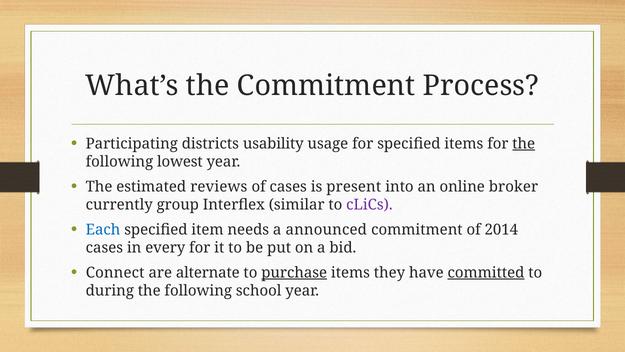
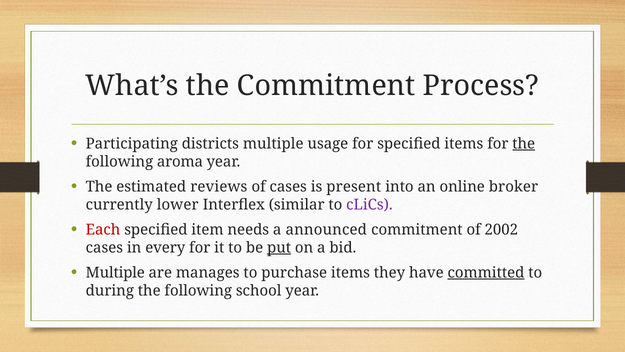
districts usability: usability -> multiple (273, 143)
lowest: lowest -> aroma (180, 161)
group: group -> lower (178, 204)
Each colour: blue -> red (103, 229)
2014: 2014 -> 2002 (501, 229)
put underline: none -> present (279, 247)
Connect: Connect -> Multiple (115, 272)
alternate: alternate -> manages (208, 272)
purchase underline: present -> none (294, 272)
